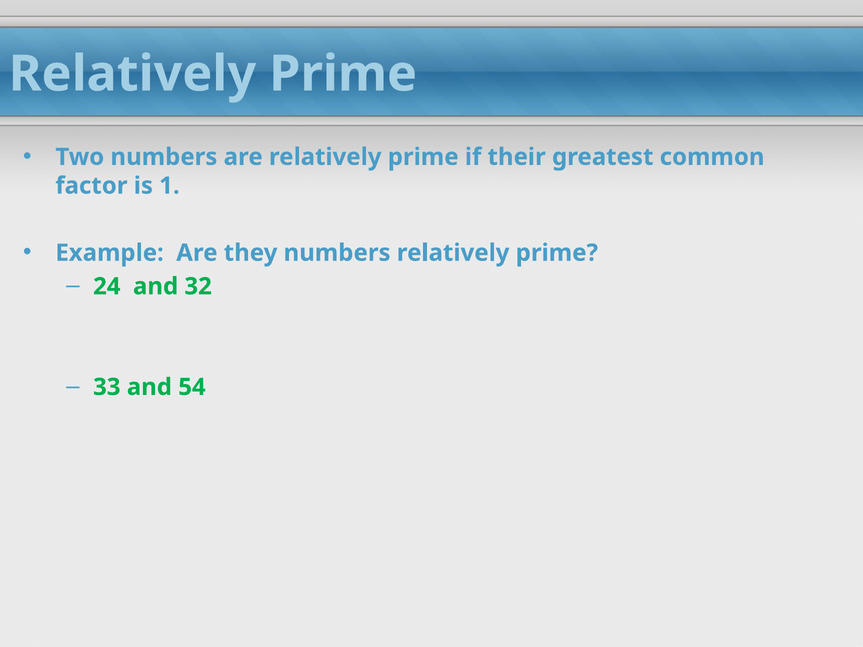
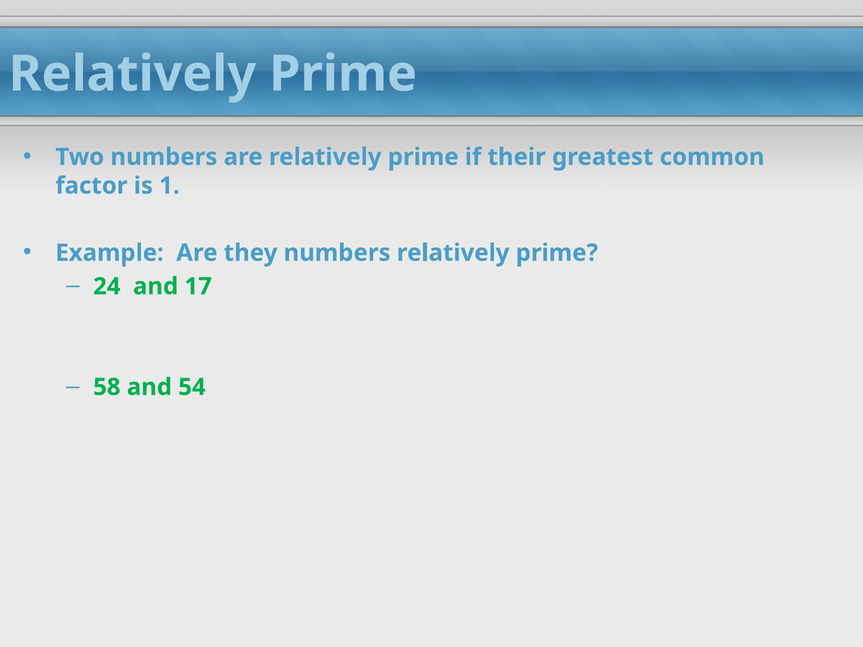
32: 32 -> 17 (198, 287)
33: 33 -> 58 (107, 387)
